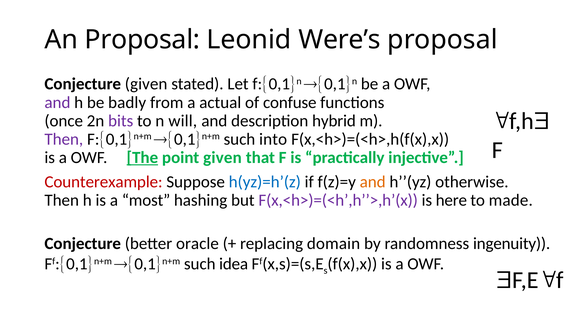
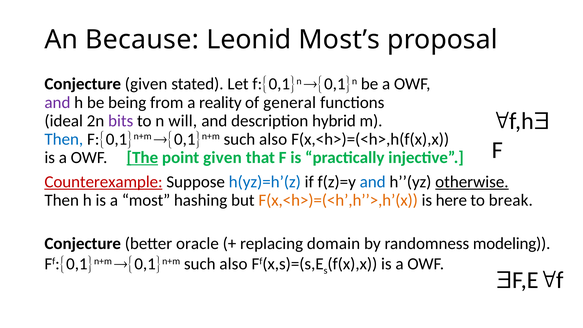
An Proposal: Proposal -> Because (142, 40)
Were’s: Were’s -> Most’s (339, 40)
badly: badly -> being (127, 102)
actual: actual -> reality (220, 102)
confuse: confuse -> general (290, 102)
once: once -> ideal (64, 121)
Then colour: purple -> blue (64, 139)
F:0,1n+m 0,1n+m such into: into -> also (273, 139)
Counterexample underline: none -> present (104, 182)
and colour: orange -> blue (373, 182)
otherwise underline: none -> present (472, 182)
F(x,<h>)=(<h’,h’’>,h’(x colour: purple -> orange (338, 200)
made: made -> break (511, 200)
ingenuity: ingenuity -> modeling (512, 244)
Ff:0,1n+m 0,1n+m such idea: idea -> also (233, 264)
